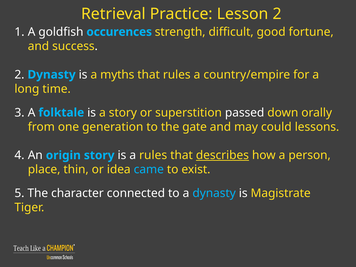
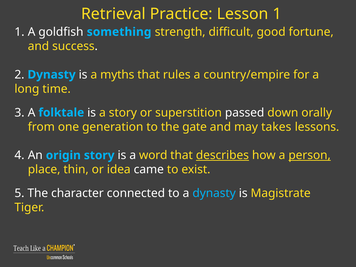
Lesson 2: 2 -> 1 (277, 14)
occurences: occurences -> something (119, 32)
could: could -> takes (276, 127)
a rules: rules -> word (153, 155)
person underline: none -> present (310, 155)
came colour: light blue -> white (149, 170)
